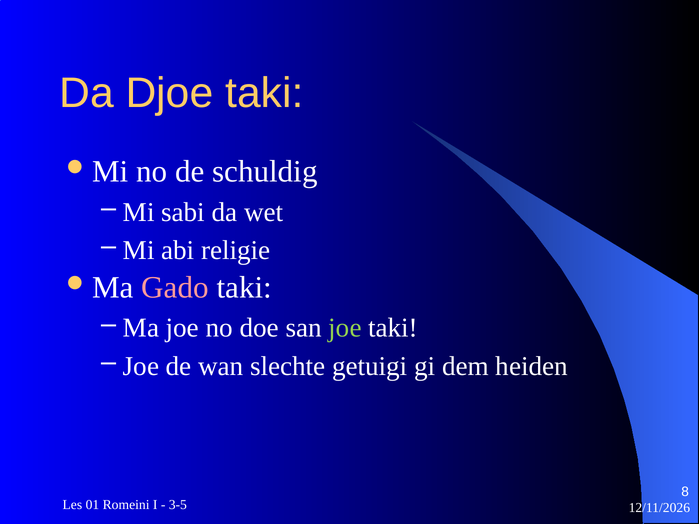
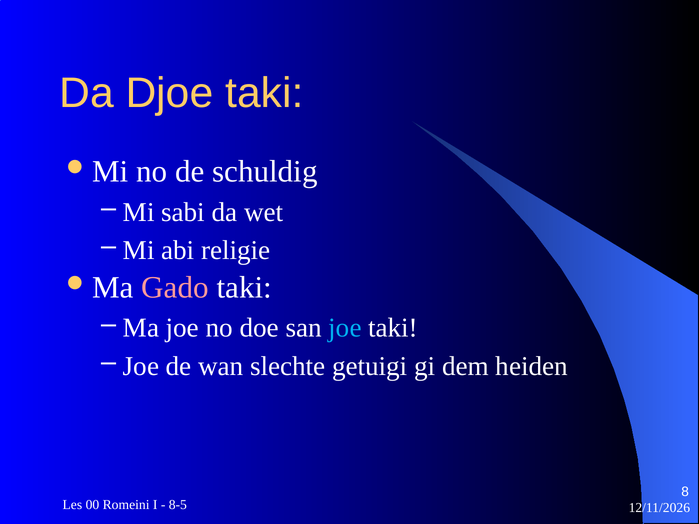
joe colour: light green -> light blue (345, 328)
01: 01 -> 00 (92, 505)
3-5: 3-5 -> 8-5 (178, 505)
